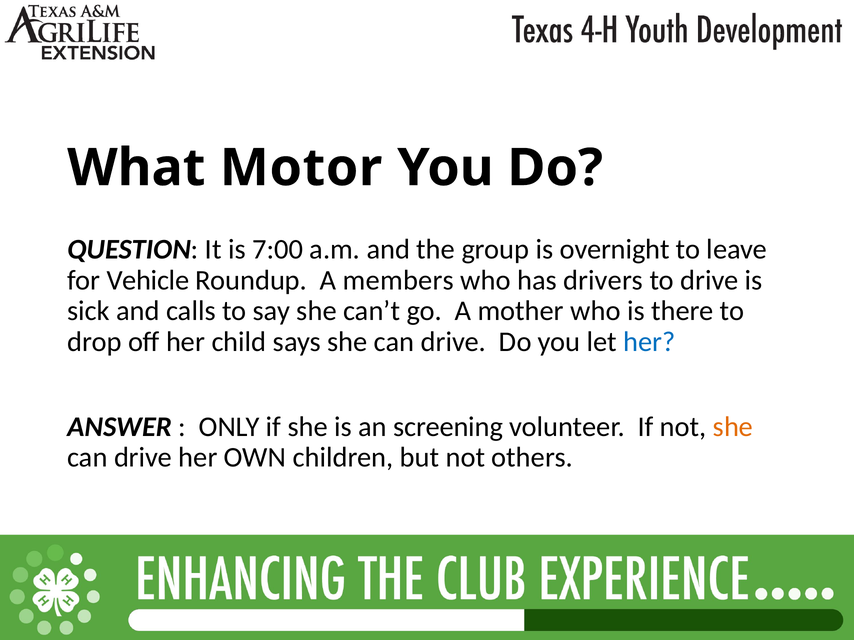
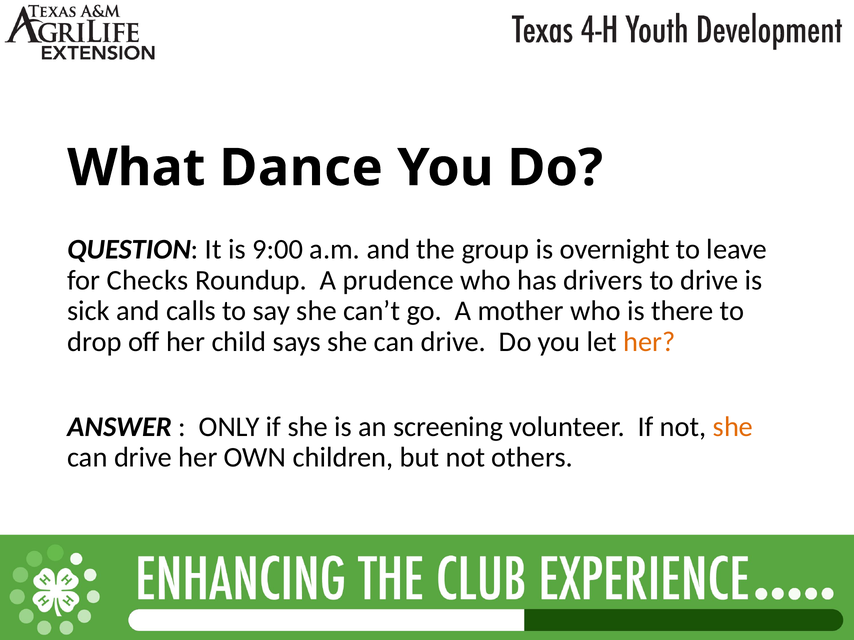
Motor: Motor -> Dance (301, 168)
7:00: 7:00 -> 9:00 (278, 250)
Vehicle: Vehicle -> Checks (148, 281)
members: members -> prudence (398, 281)
her colour: blue -> orange (649, 342)
